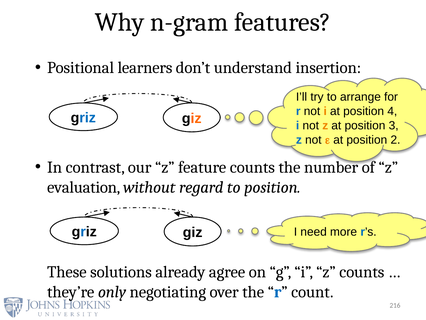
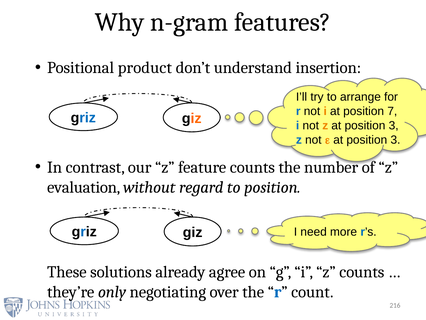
learners: learners -> product (145, 68)
4: 4 -> 7 (392, 111)
2: 2 -> 3 (395, 140)
